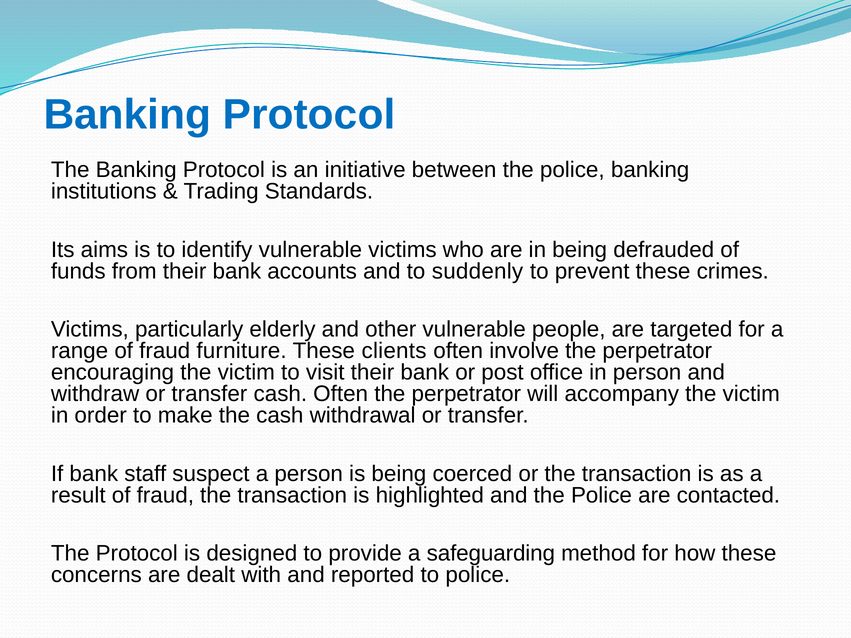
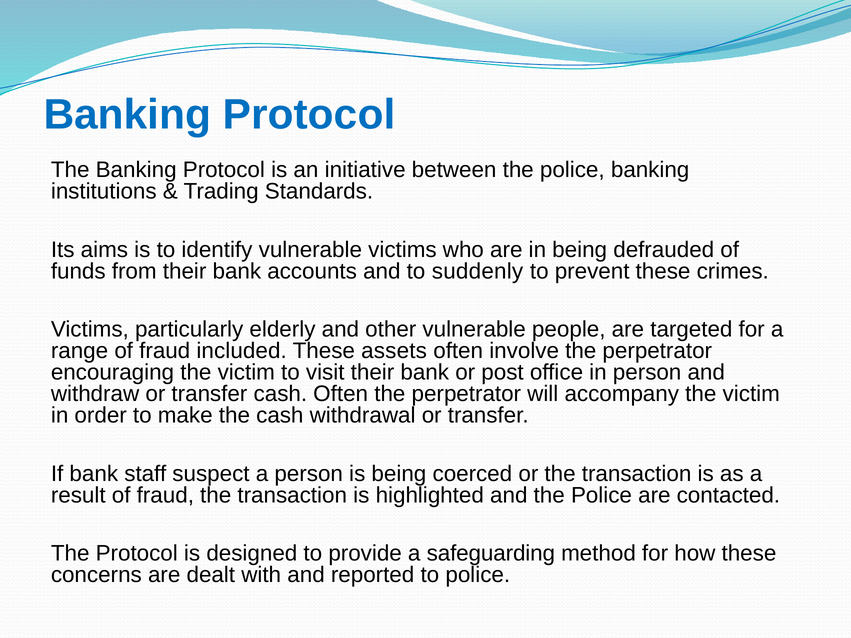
furniture: furniture -> included (242, 351)
clients: clients -> assets (394, 351)
